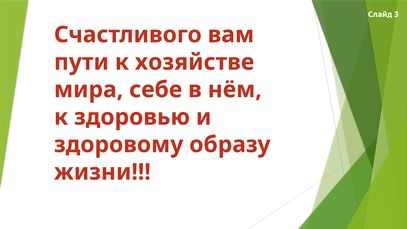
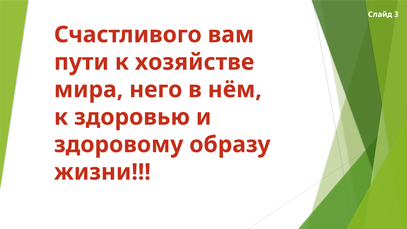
себе: себе -> него (156, 90)
